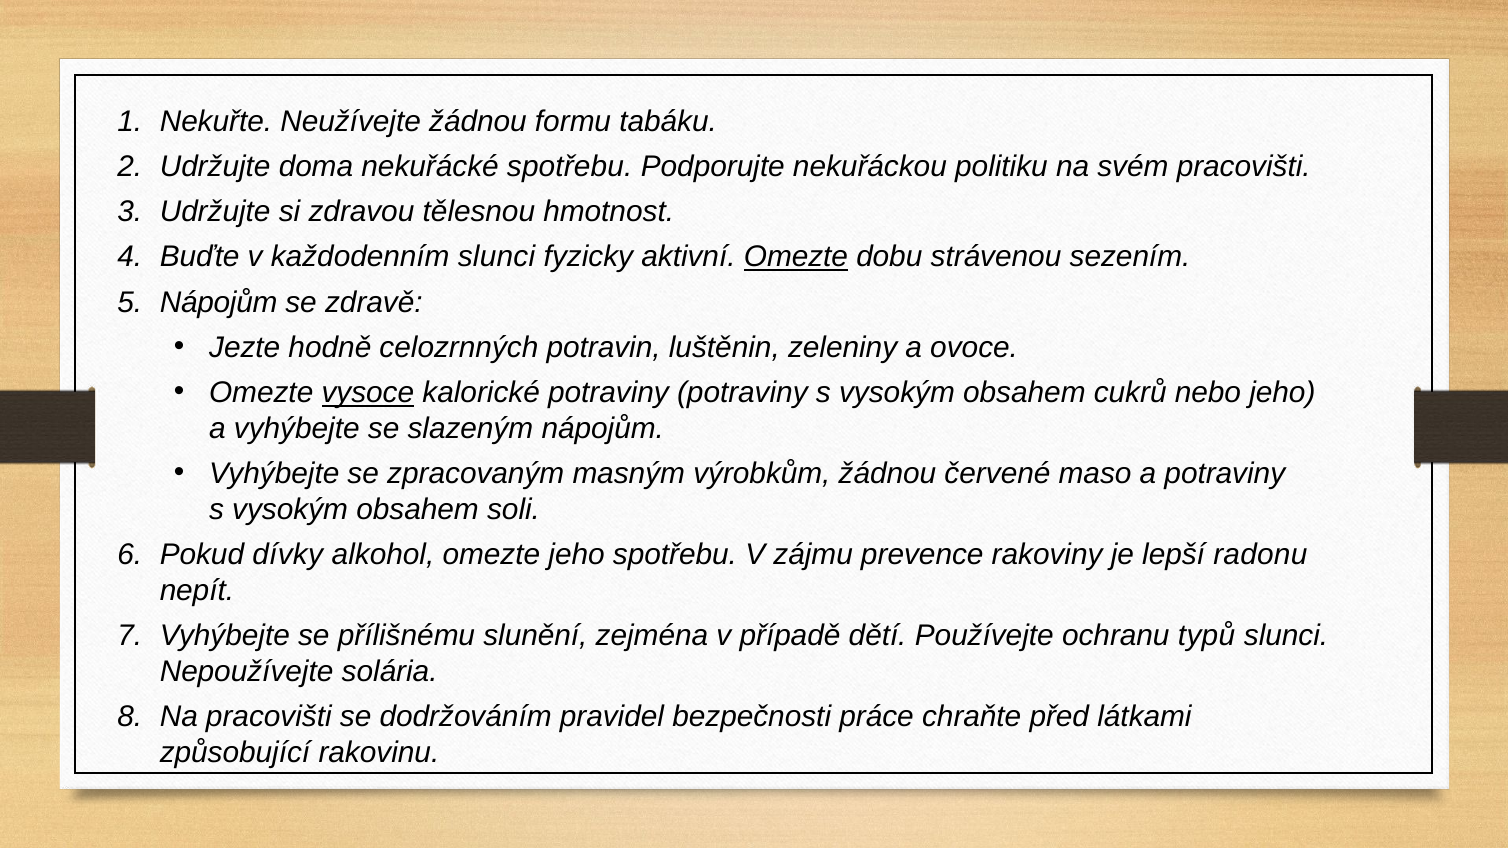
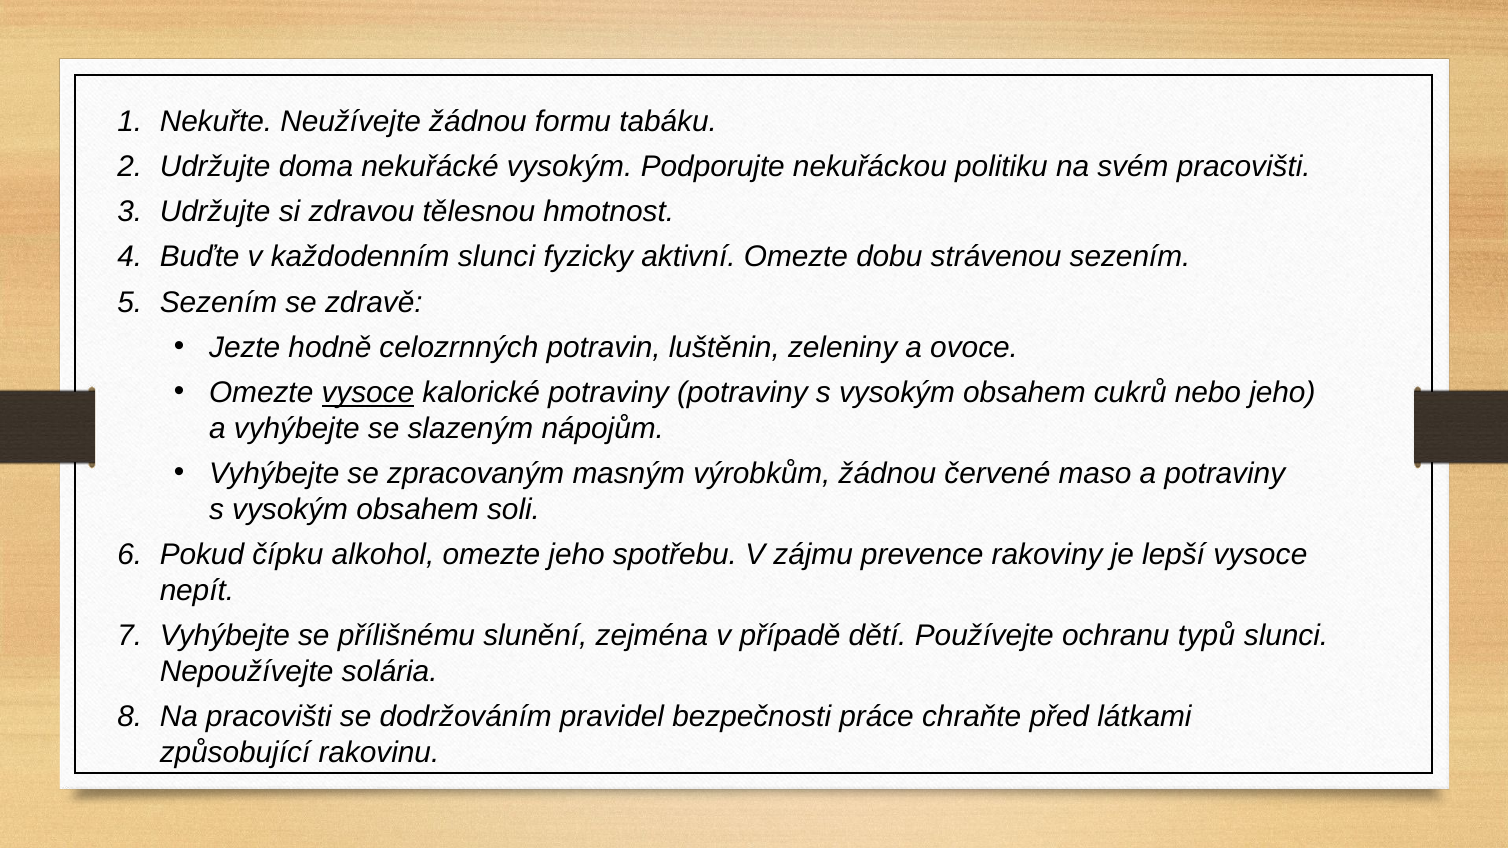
nekuřácké spotřebu: spotřebu -> vysokým (570, 167)
Omezte underline: present -> none (796, 257)
Nápojům: Nápojům -> Sezením (218, 302)
dívky: dívky -> čípku (288, 555)
lepší radonu: radonu -> vysoce (1260, 555)
